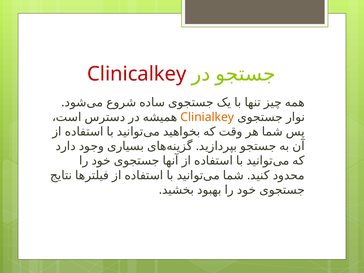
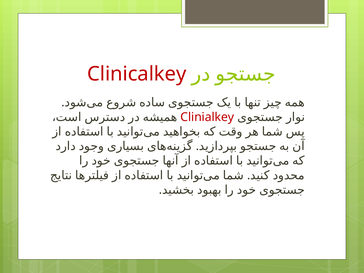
Clinialkey colour: orange -> red (207, 117)
